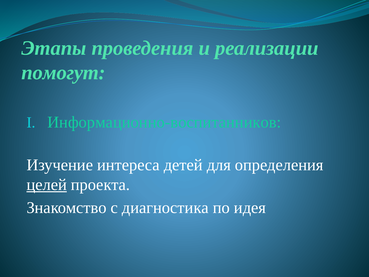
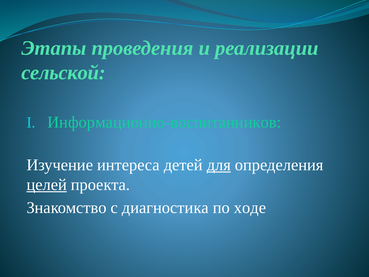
помогут: помогут -> сельской (63, 73)
для underline: none -> present (219, 165)
идея: идея -> ходе (250, 207)
